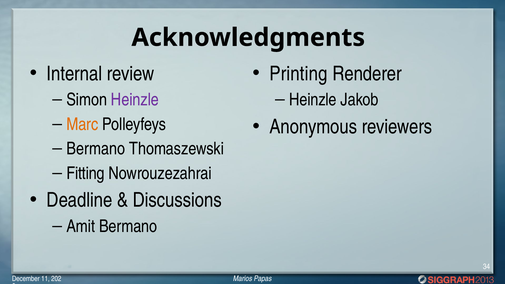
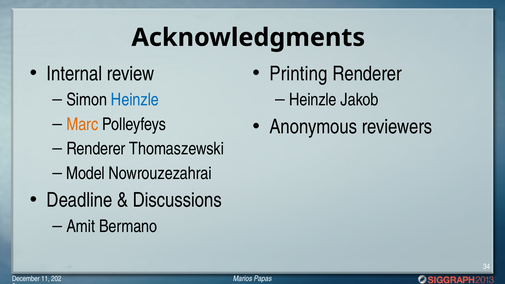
Heinzle colour: purple -> blue (135, 100)
Bermano: Bermano -> Renderer (96, 149)
Fitting: Fitting -> Model (86, 173)
